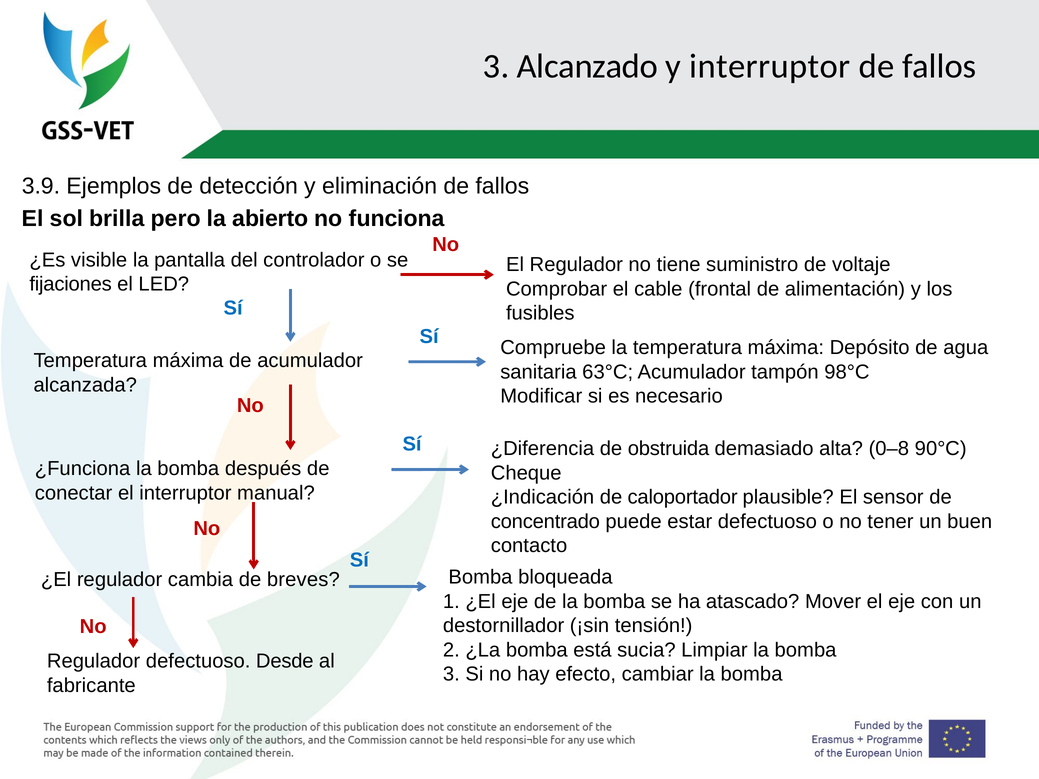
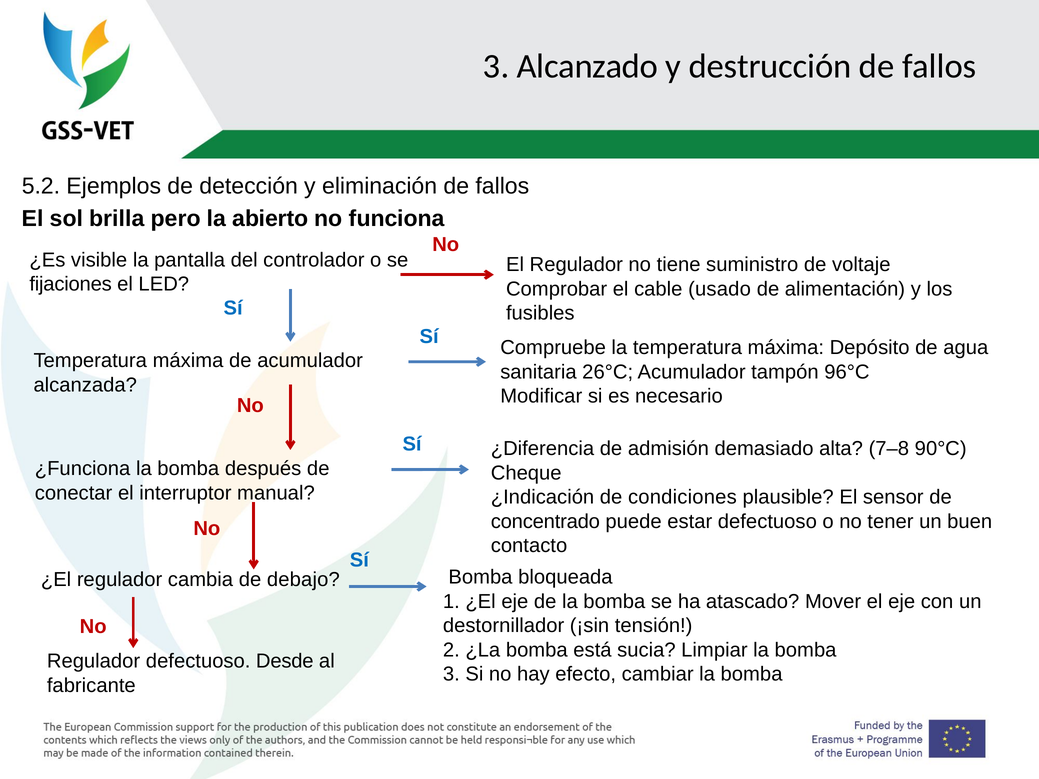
y interruptor: interruptor -> destrucción (770, 66)
3.9: 3.9 -> 5.2 (41, 186)
frontal: frontal -> usado (720, 289)
63°C: 63°C -> 26°C (608, 372)
98°C: 98°C -> 96°C (847, 372)
obstruida: obstruida -> admisión (668, 449)
0–8: 0–8 -> 7–8 (889, 449)
caloportador: caloportador -> condiciones (682, 497)
breves: breves -> debajo (303, 580)
